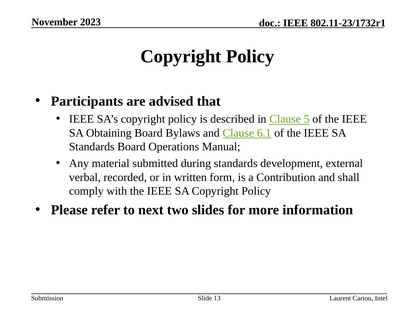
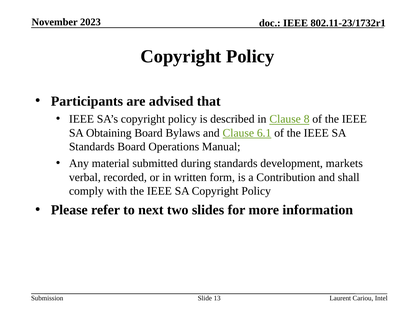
5: 5 -> 8 (307, 119)
external: external -> markets (344, 164)
